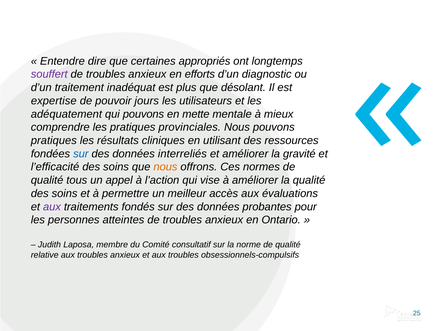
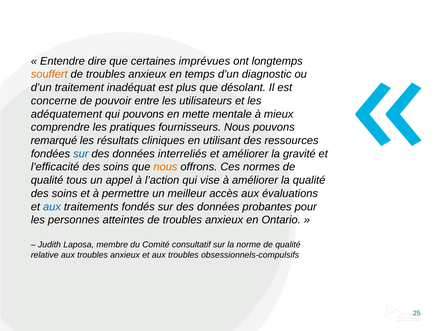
appropriés: appropriés -> imprévues (204, 61)
souffert colour: purple -> orange (49, 74)
efforts: efforts -> temps (200, 74)
expertise: expertise -> concerne (54, 101)
jours: jours -> entre (147, 101)
provinciales: provinciales -> fournisseurs (190, 127)
pratiques: pratiques -> remarqué (54, 141)
aux colour: purple -> blue (52, 207)
